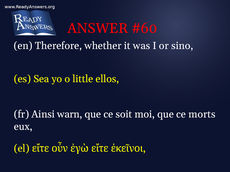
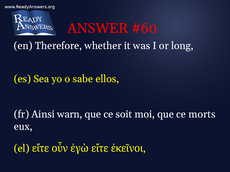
sino: sino -> long (182, 46)
little: little -> sabe (83, 79)
